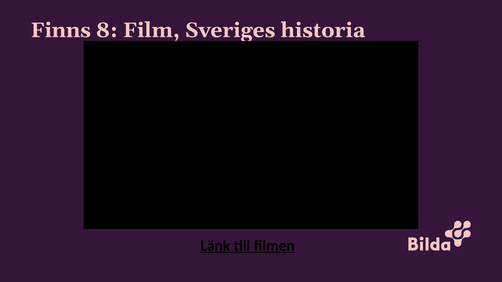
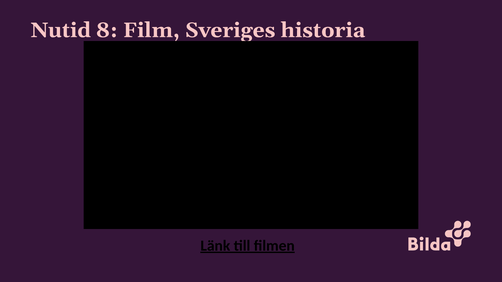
Finns: Finns -> Nutid (61, 30)
